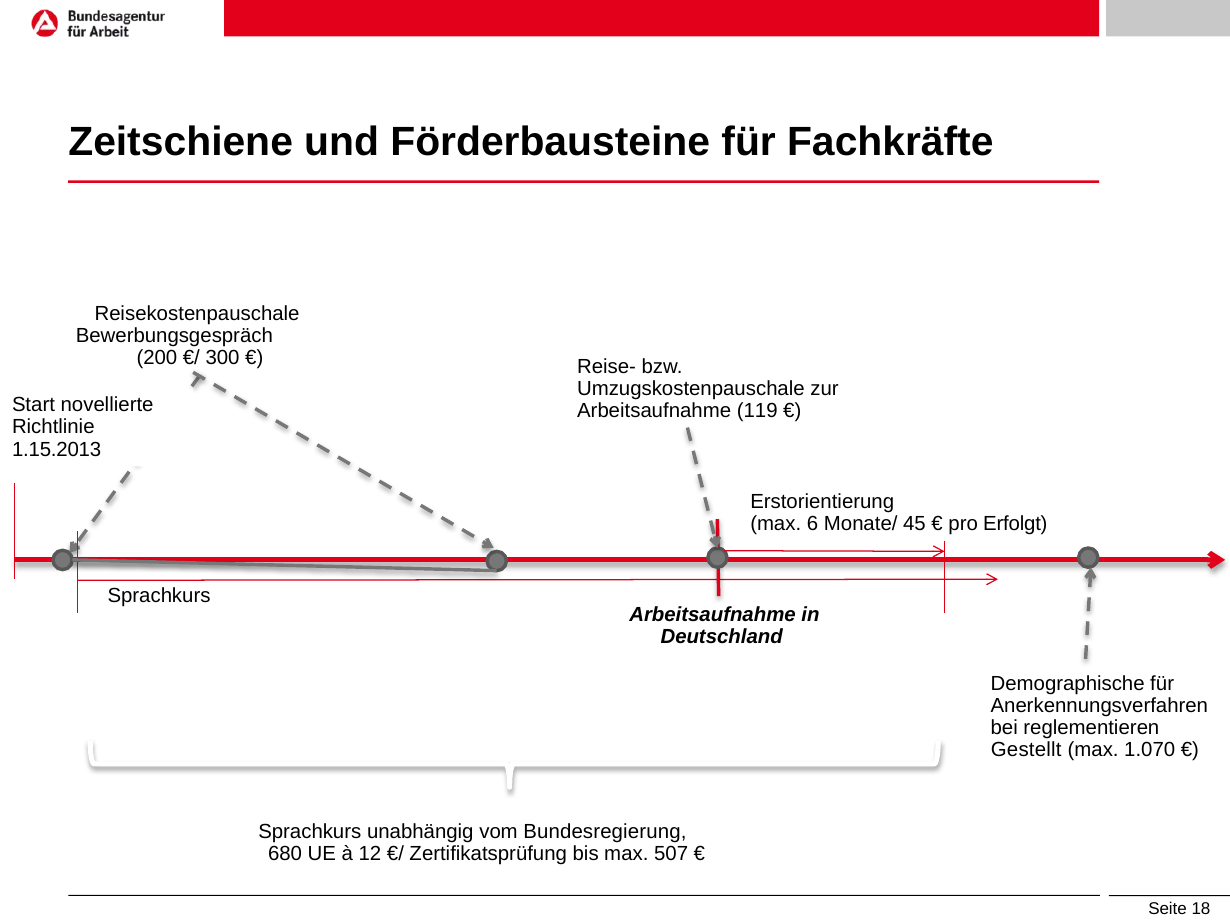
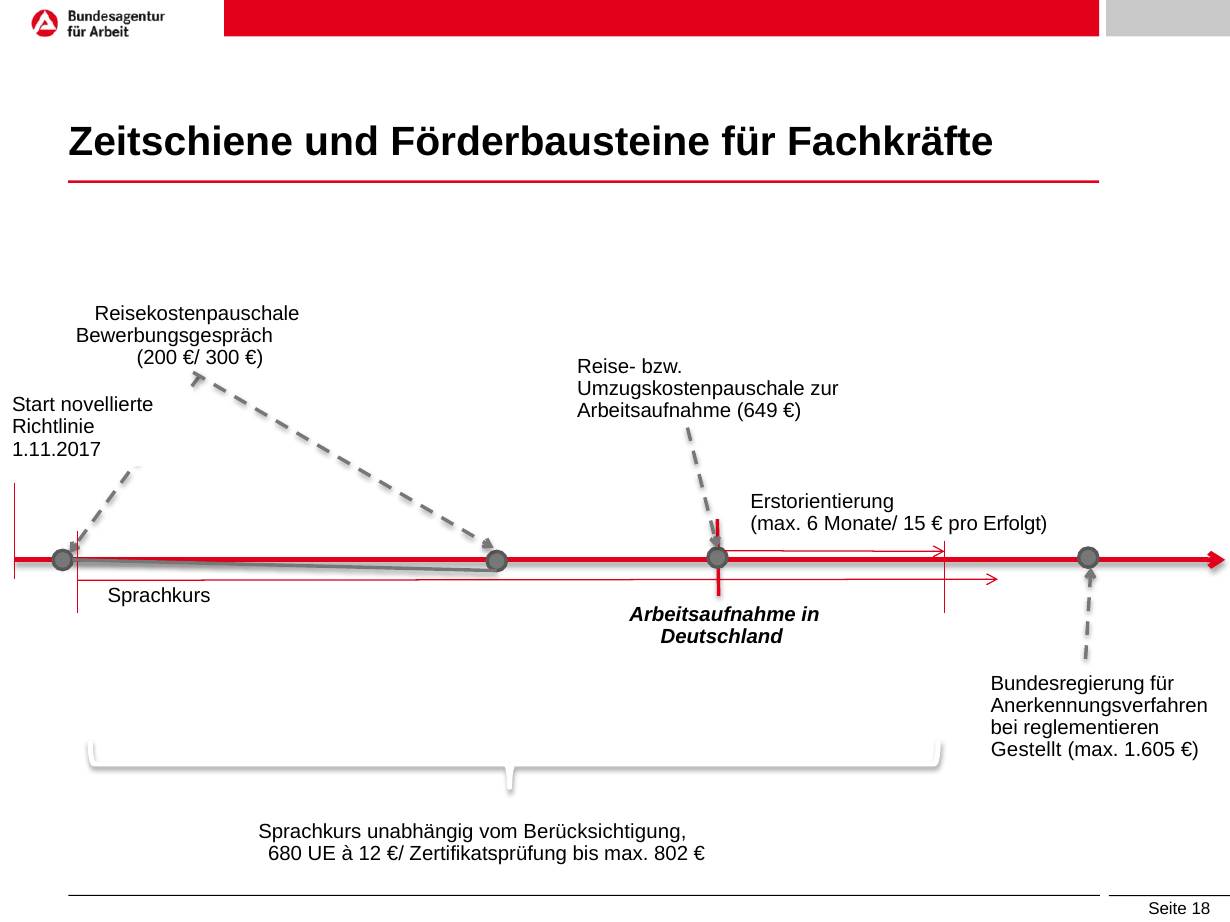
119: 119 -> 649 (757, 410)
1.15.2013: 1.15.2013 -> 1.11.2017 (57, 449)
45: 45 -> 15 (914, 524)
Demographische: Demographische -> Bundesregierung (1068, 684)
1.070: 1.070 -> 1.605 (1150, 750)
Bundesregierung: Bundesregierung -> Berücksichtigung (605, 832)
507: 507 -> 802 (671, 854)
